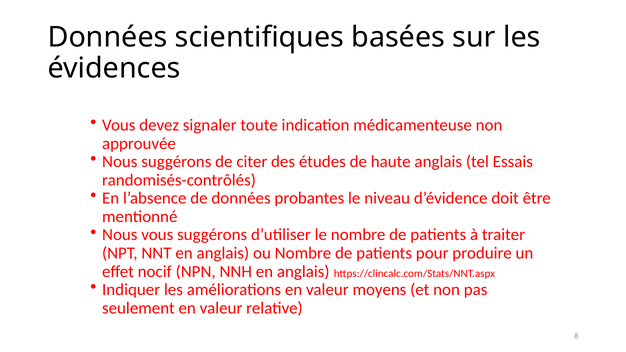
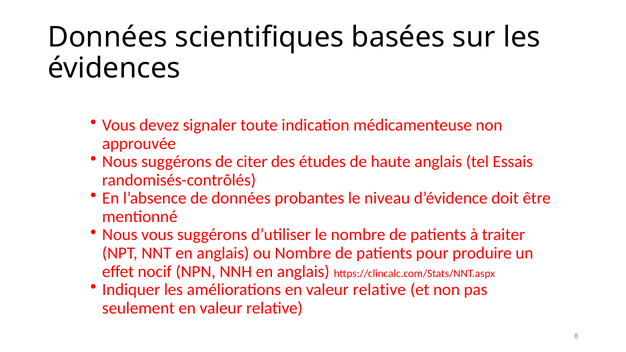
améliorations en valeur moyens: moyens -> relative (379, 290)
